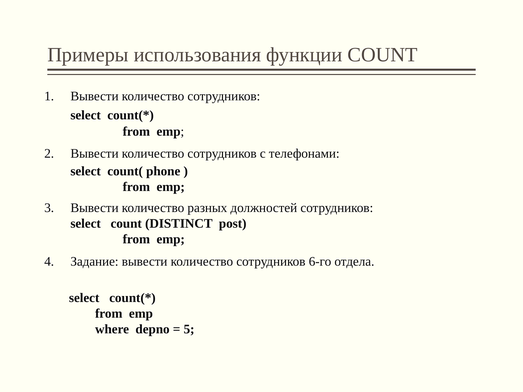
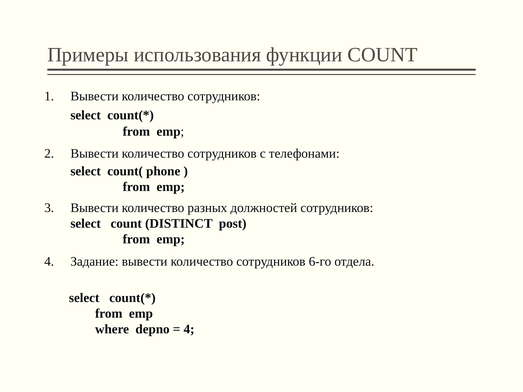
5: 5 -> 4 (189, 329)
